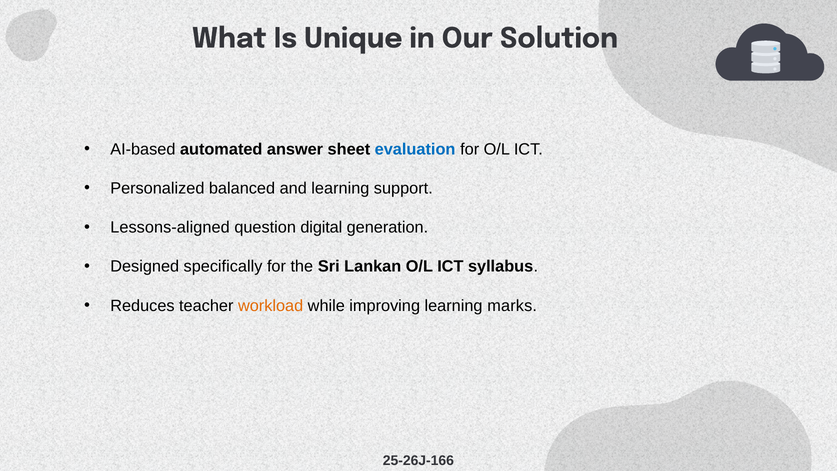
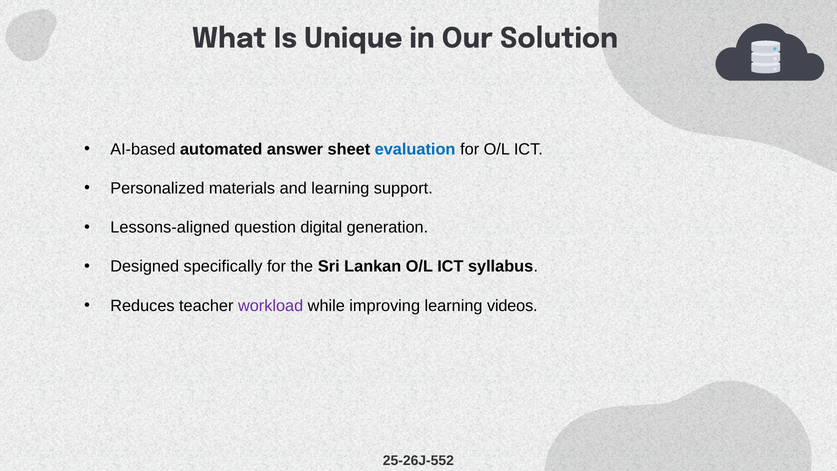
balanced: balanced -> materials (242, 188)
workload colour: orange -> purple (271, 306)
marks: marks -> videos (512, 306)
25-26J-166: 25-26J-166 -> 25-26J-552 (418, 460)
